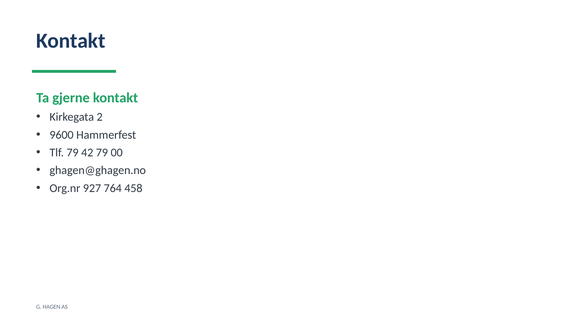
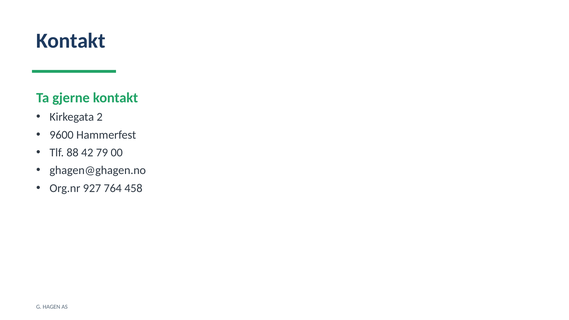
Tlf 79: 79 -> 88 (73, 153)
